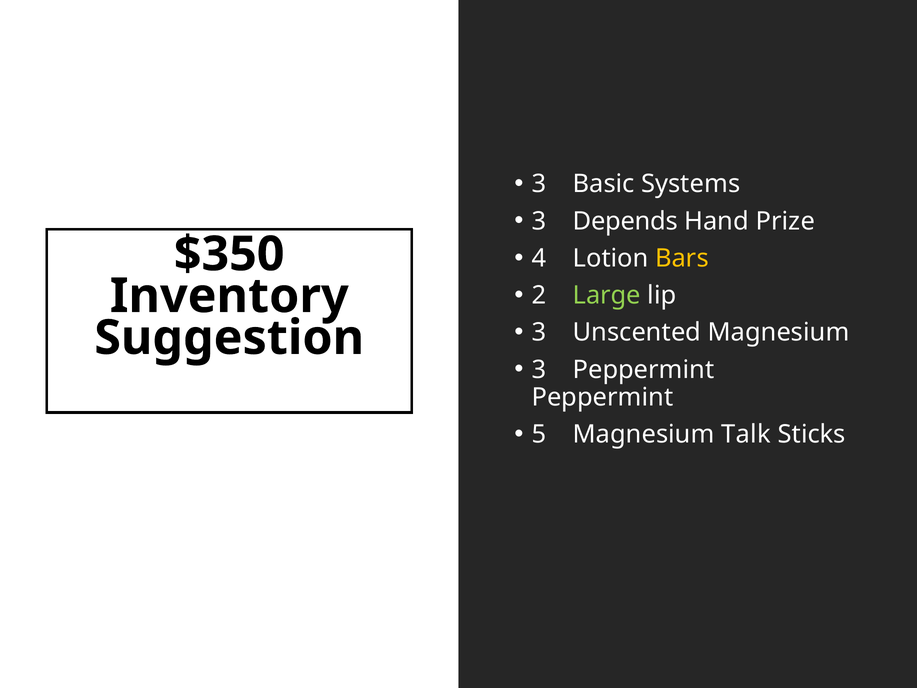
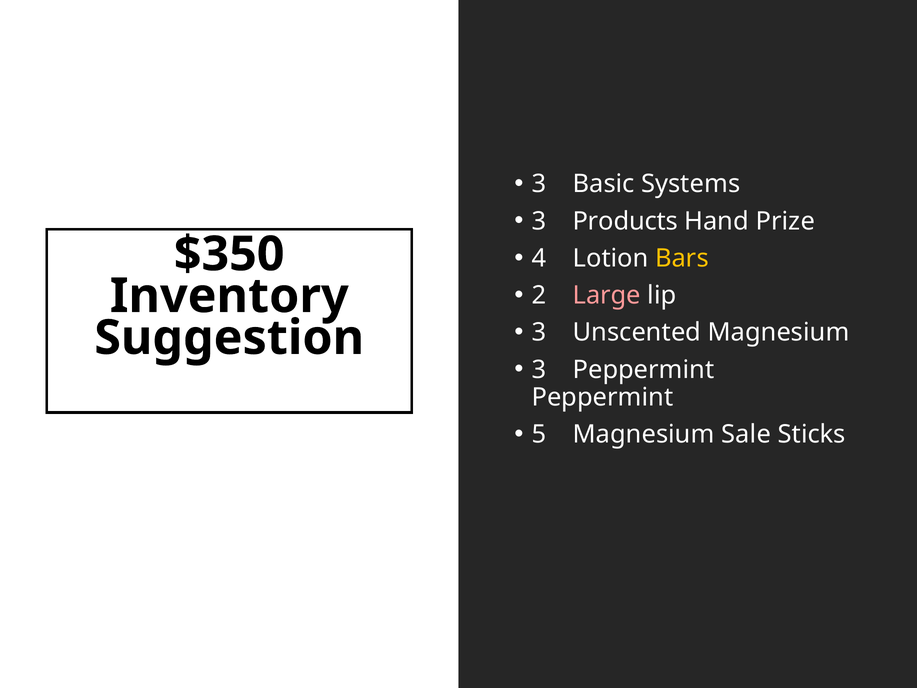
Depends: Depends -> Products (625, 221)
Large colour: light green -> pink (607, 295)
Talk: Talk -> Sale (746, 434)
